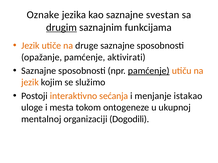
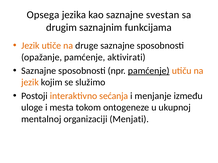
Oznake: Oznake -> Opsega (43, 15)
drugim underline: present -> none (62, 27)
istakao: istakao -> između (188, 96)
Dogodili: Dogodili -> Menjati (129, 119)
